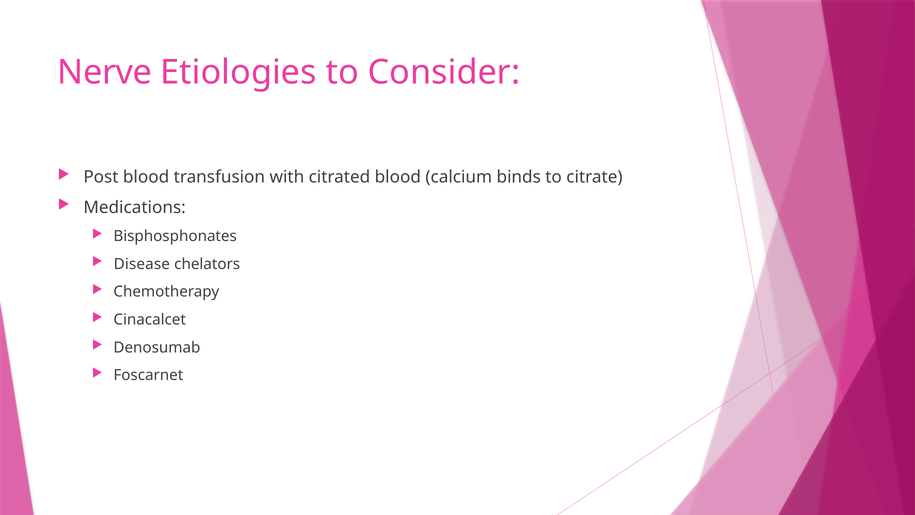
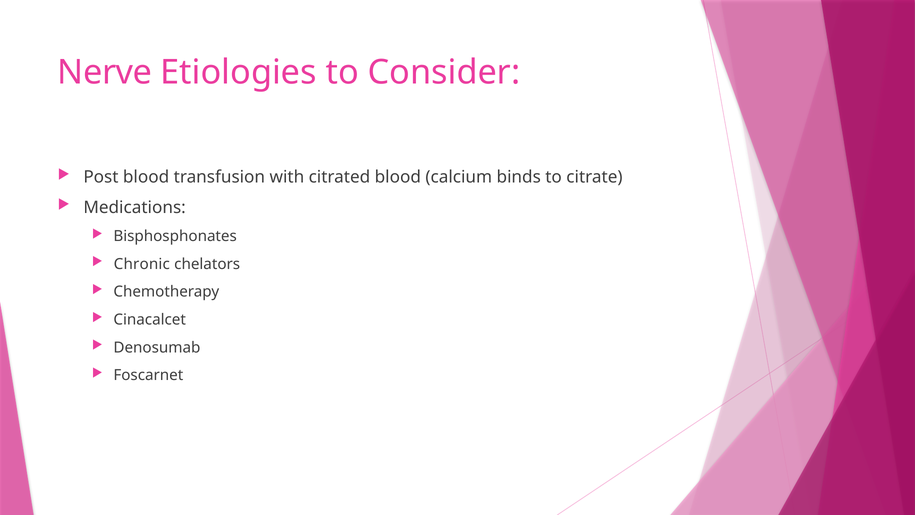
Disease: Disease -> Chronic (142, 264)
